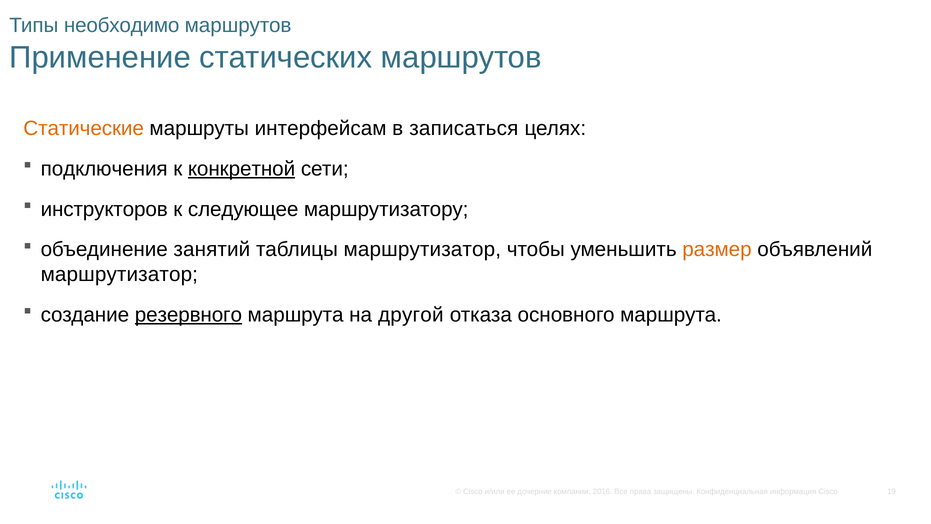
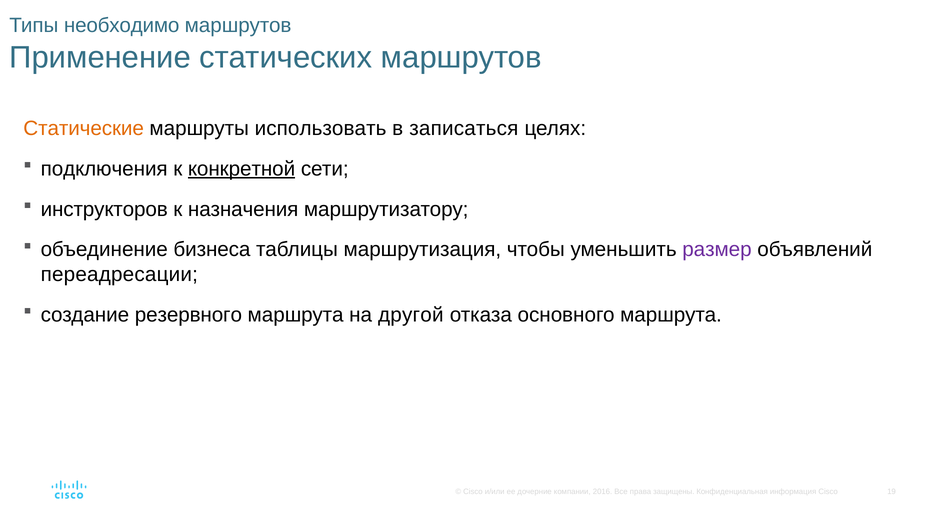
интерфейсам: интерфейсам -> использовать (321, 128)
следующее: следующее -> назначения (243, 209)
занятий: занятий -> бизнеса (212, 249)
таблицы маршрутизатор: маршрутизатор -> маршрутизация (422, 249)
размер colour: orange -> purple (717, 249)
маршрутизатор: маршрутизатор -> переадресации (119, 274)
резервного underline: present -> none (188, 315)
